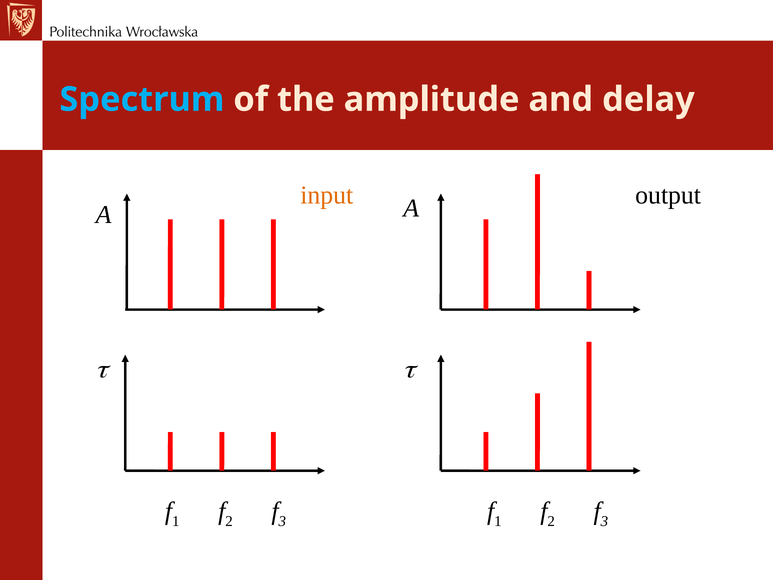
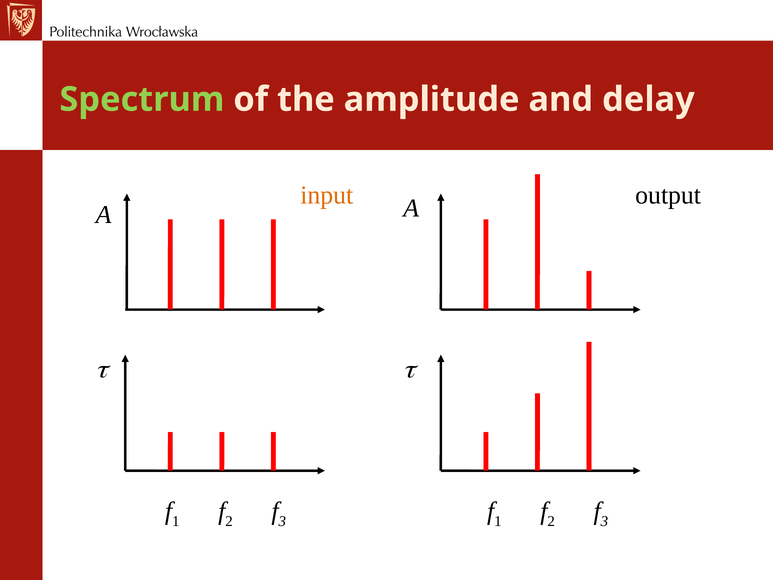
Spectrum colour: light blue -> light green (142, 99)
